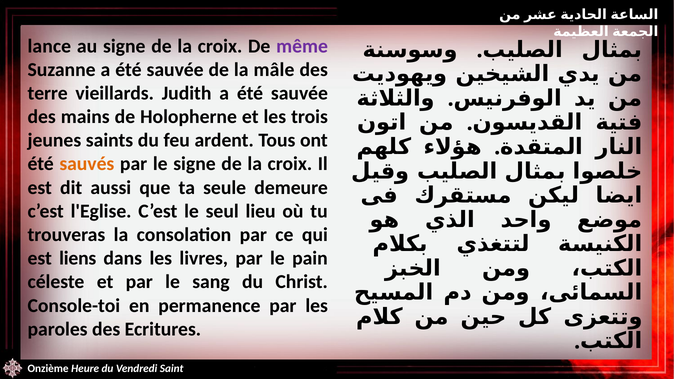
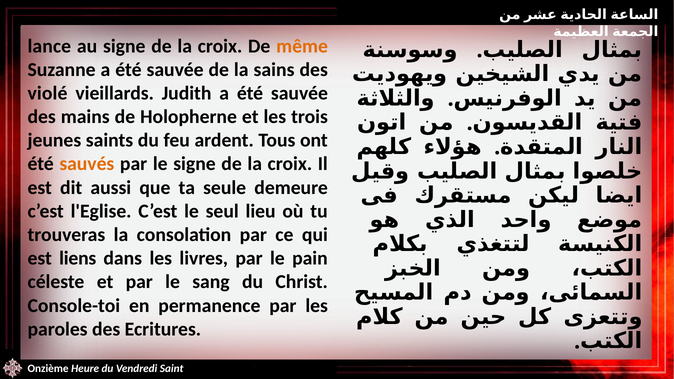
même colour: purple -> orange (302, 46)
mâle: mâle -> sains (274, 70)
terre: terre -> violé (48, 93)
